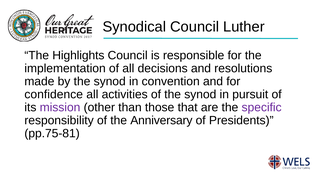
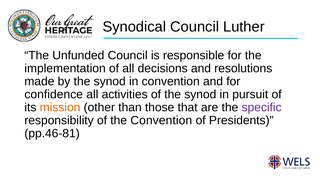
Highlights: Highlights -> Unfunded (78, 56)
mission colour: purple -> orange (60, 107)
the Anniversary: Anniversary -> Convention (161, 120)
pp.75-81: pp.75-81 -> pp.46-81 (52, 133)
